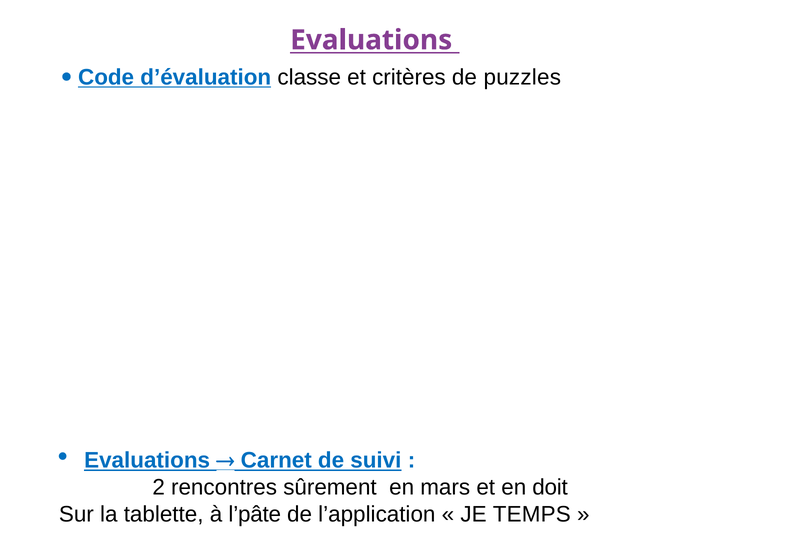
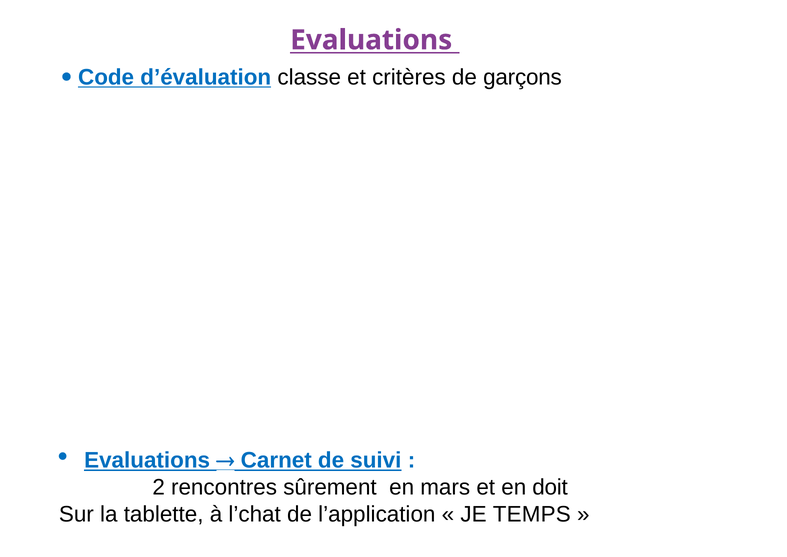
puzzles: puzzles -> garçons (522, 77)
l’pâte: l’pâte -> l’chat (255, 514)
